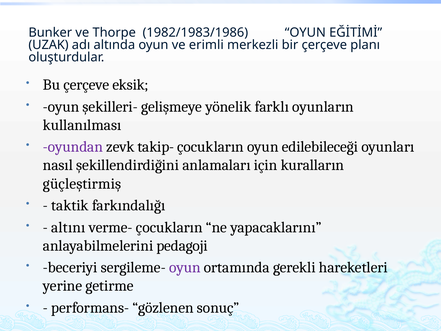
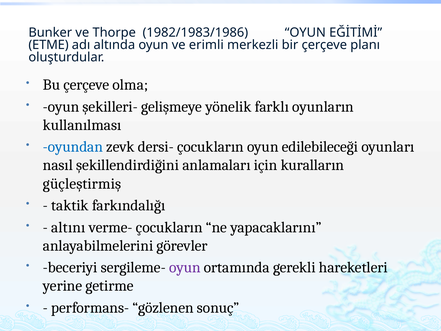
UZAK: UZAK -> ETME (49, 45)
eksik: eksik -> olma (130, 85)
oyundan colour: purple -> blue (73, 147)
takip-: takip- -> dersi- (156, 147)
pedagoji: pedagoji -> görevler (182, 245)
